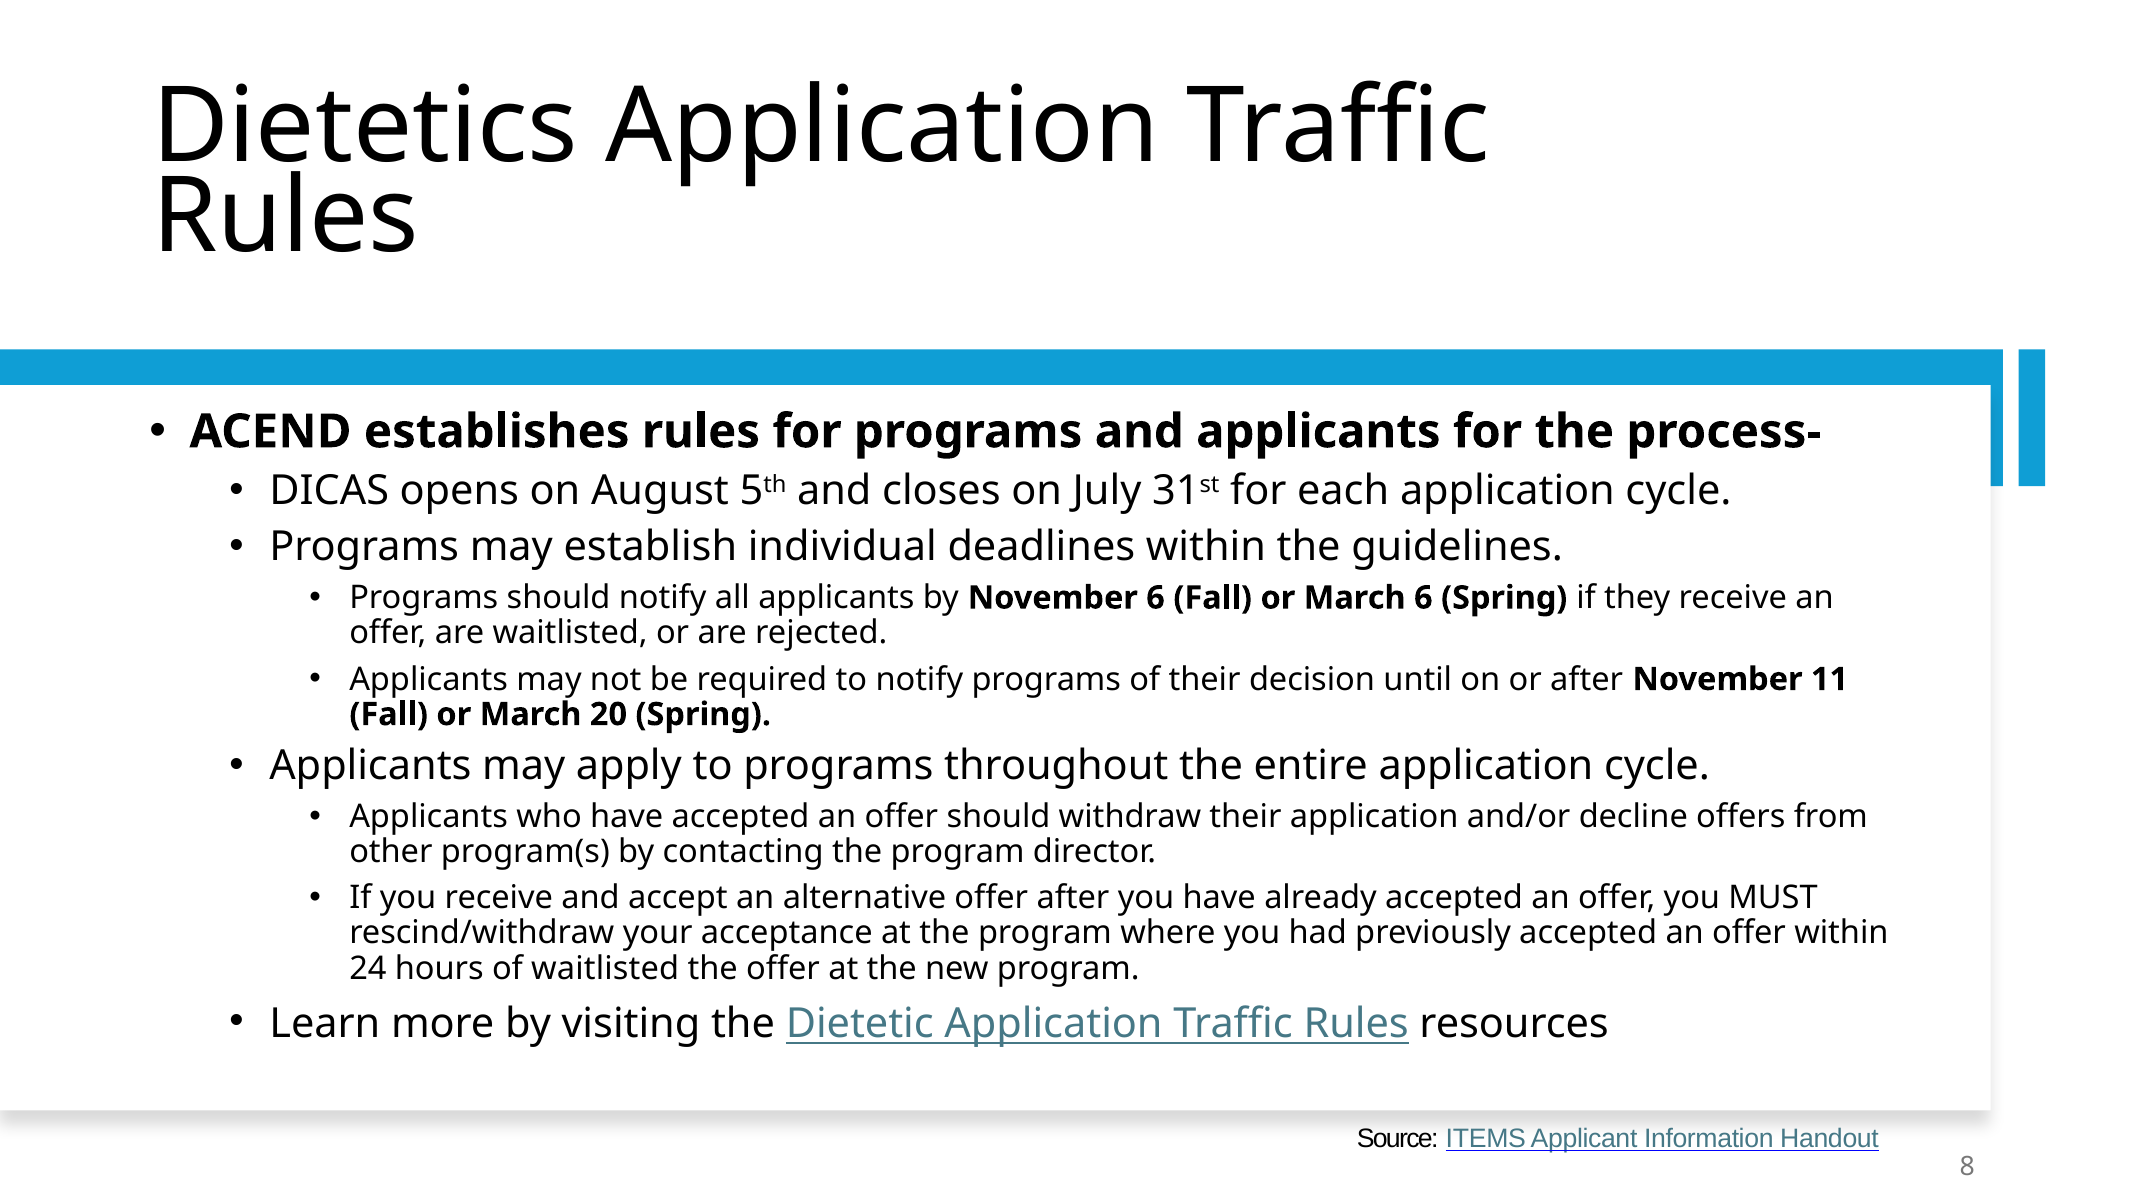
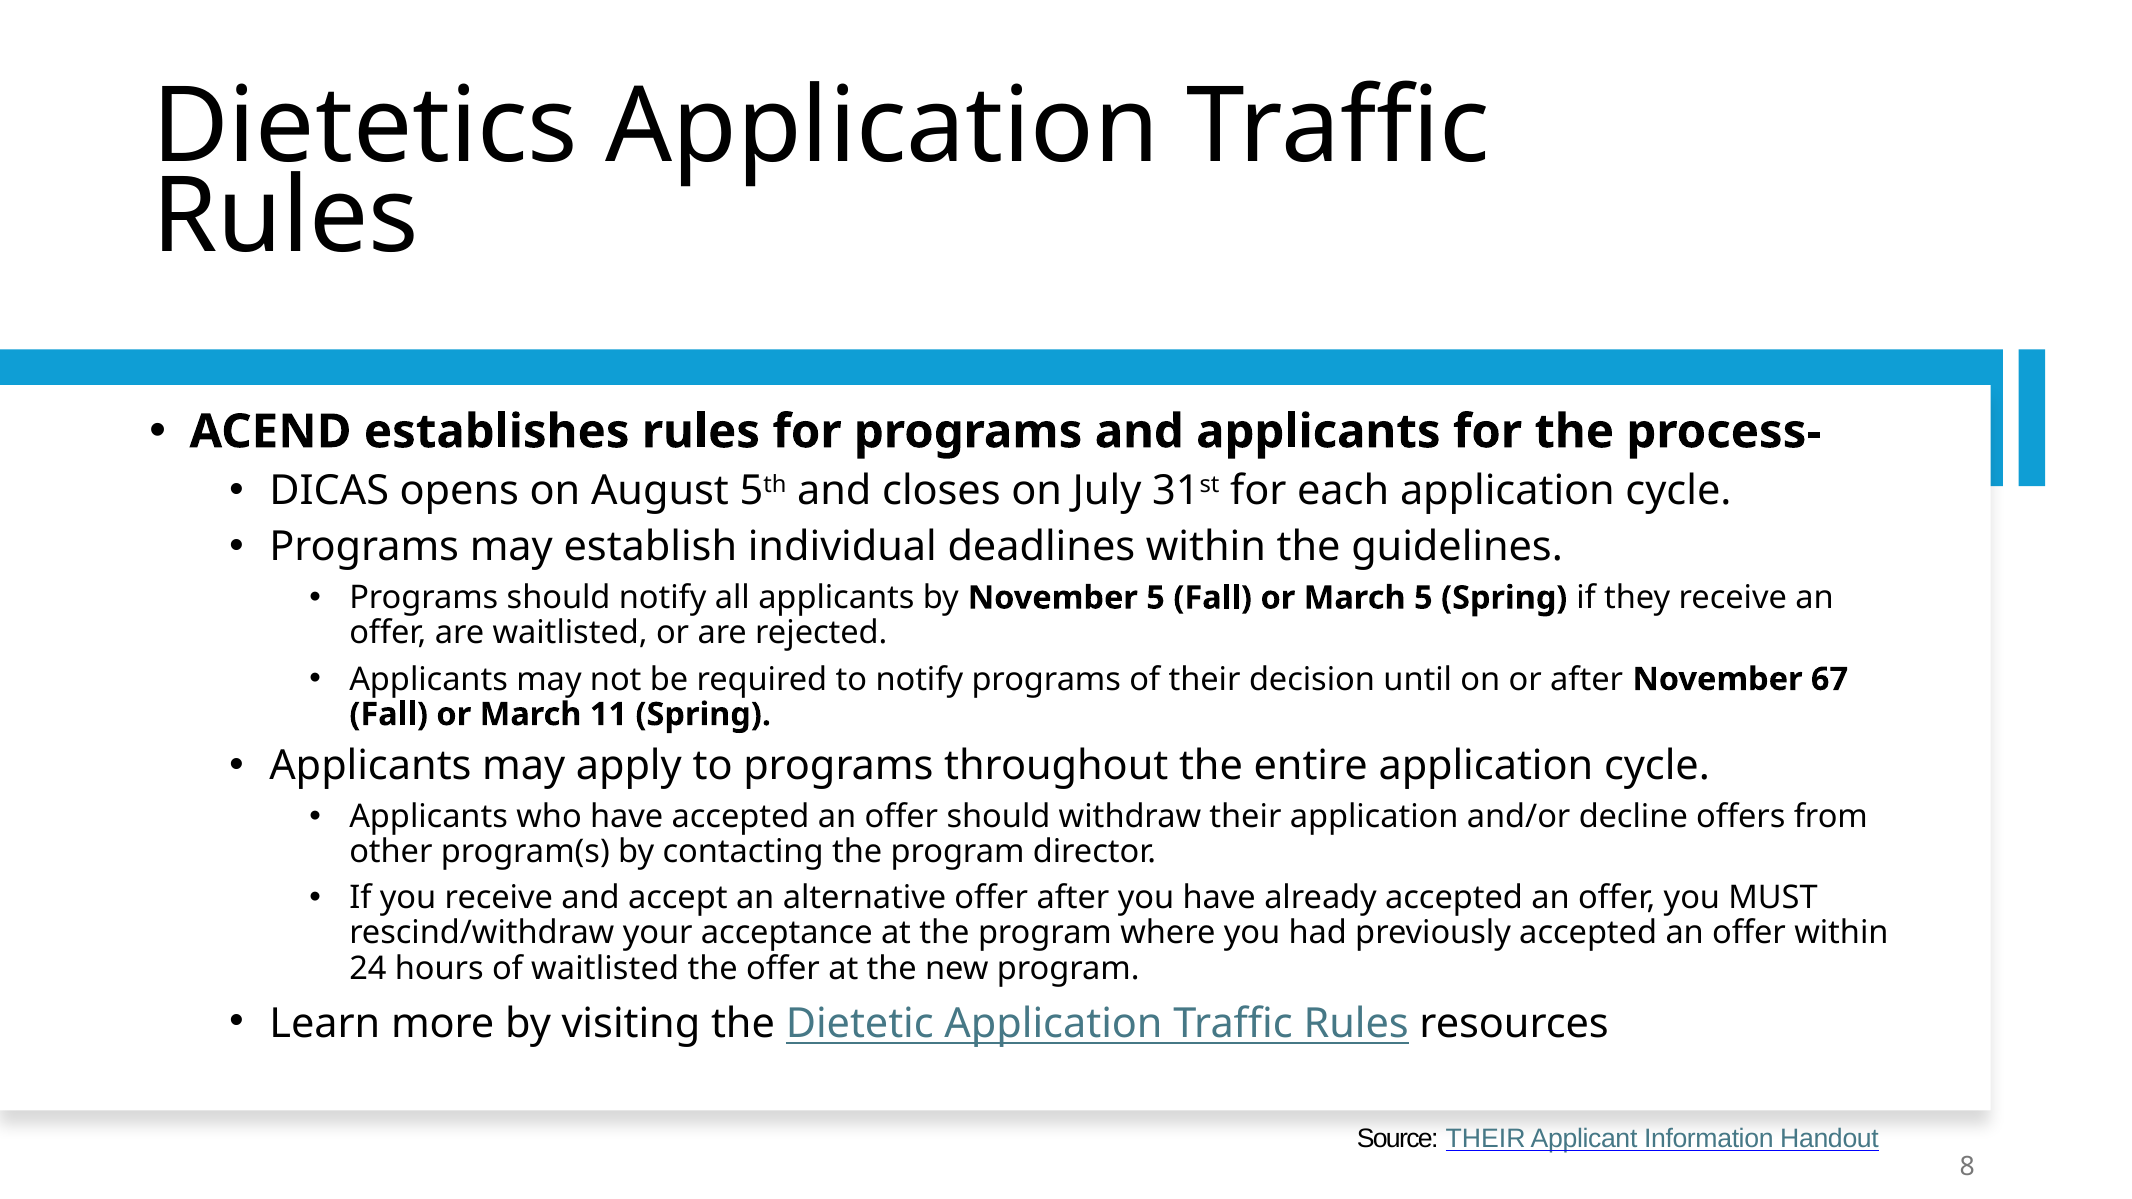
November 6: 6 -> 5 (1156, 598)
March 6: 6 -> 5 (1423, 598)
11: 11 -> 67 (1830, 679)
20: 20 -> 11 (608, 715)
Source ITEMS: ITEMS -> THEIR (1486, 1139)
